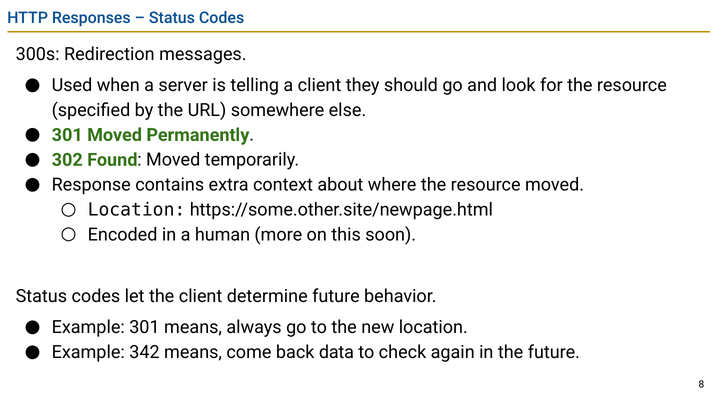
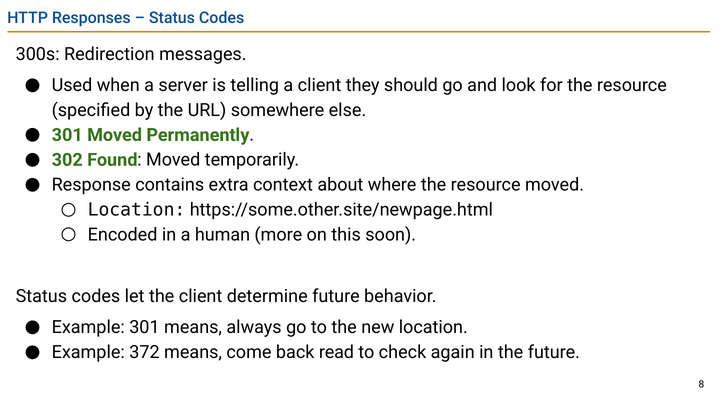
342: 342 -> 372 (144, 352)
data: data -> read (336, 352)
